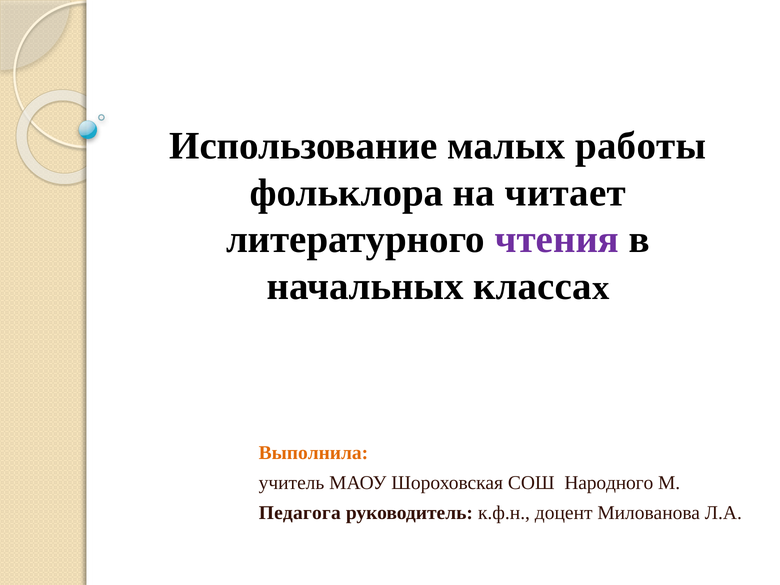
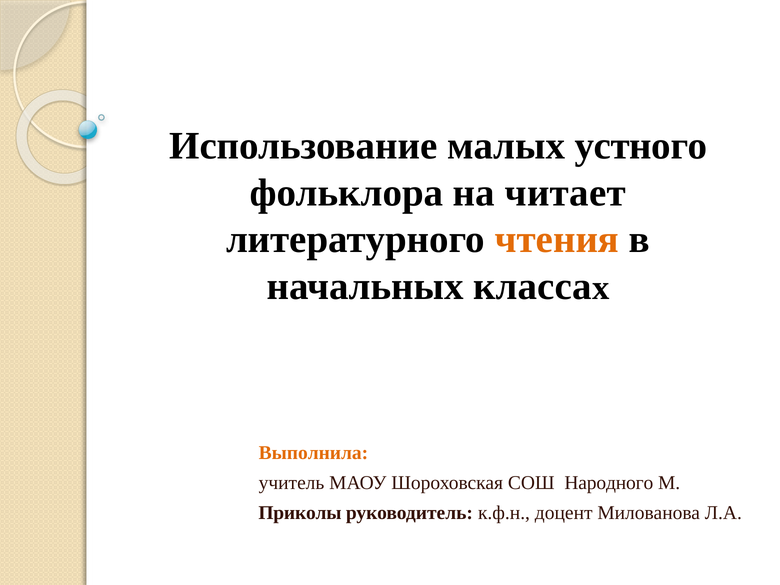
работы: работы -> устного (641, 146)
чтения colour: purple -> orange (557, 240)
Педагога: Педагога -> Приколы (300, 513)
